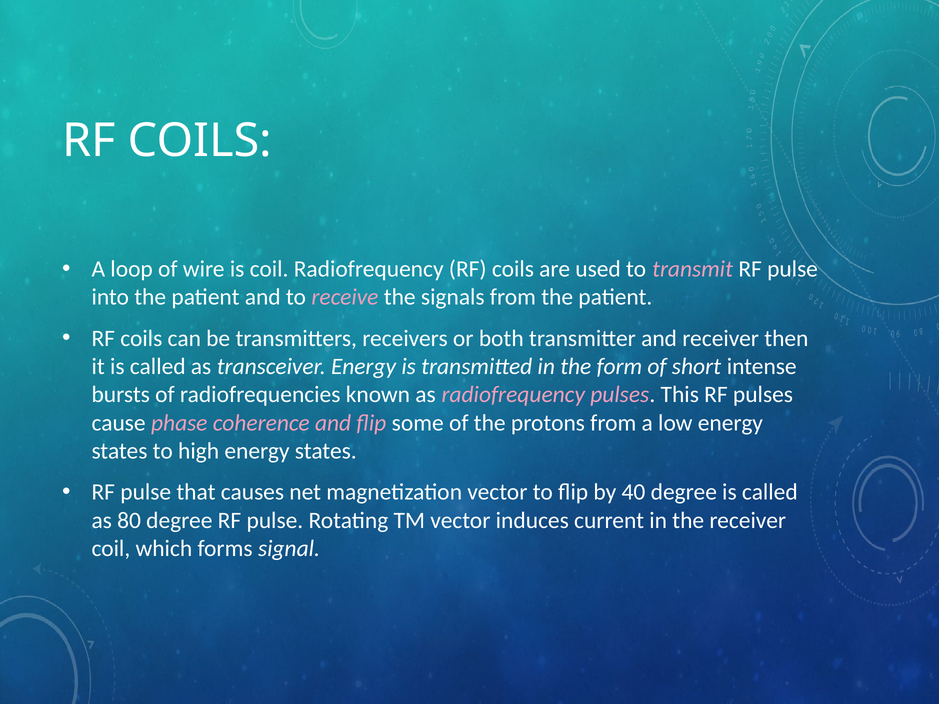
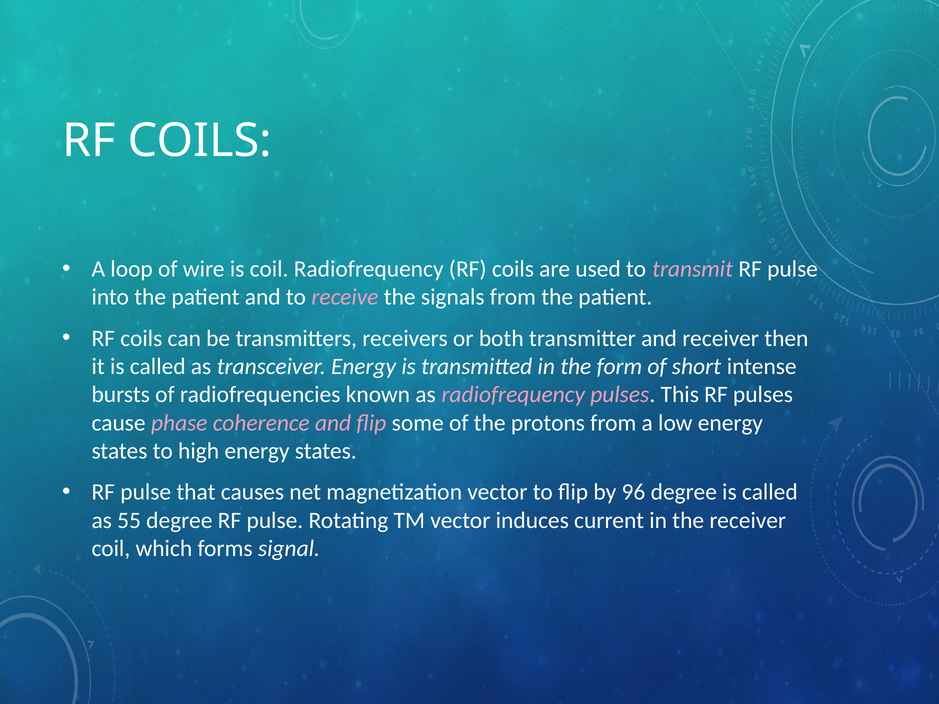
40: 40 -> 96 (633, 492)
80: 80 -> 55 (129, 521)
